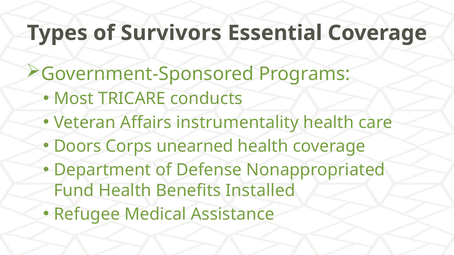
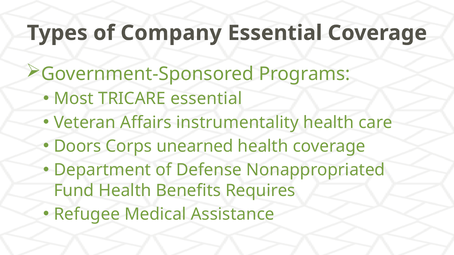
Survivors: Survivors -> Company (171, 33)
TRICARE conducts: conducts -> essential (206, 99)
Installed: Installed -> Requires (260, 191)
